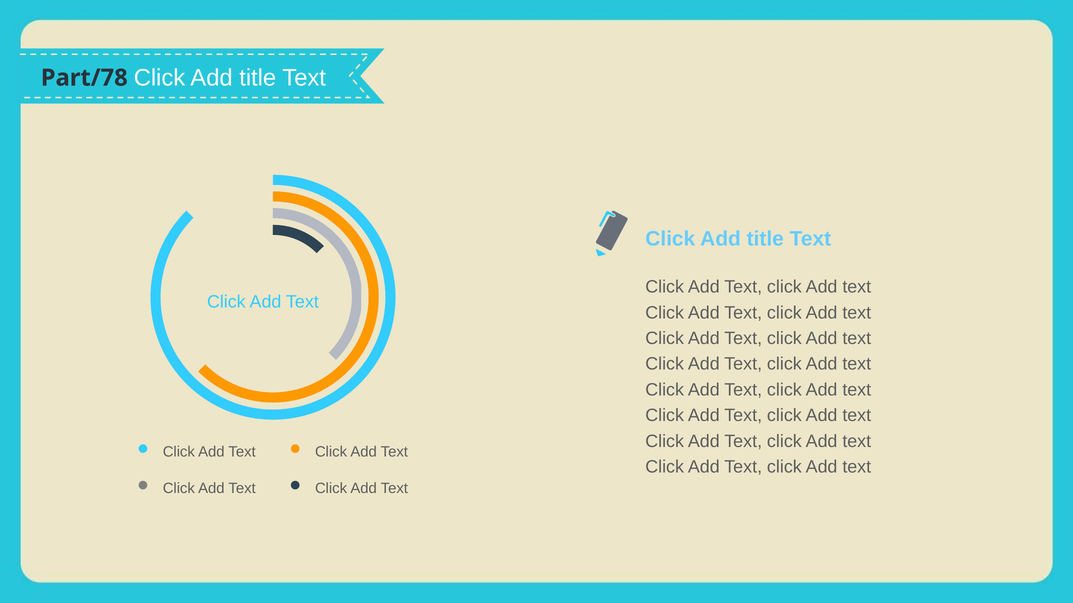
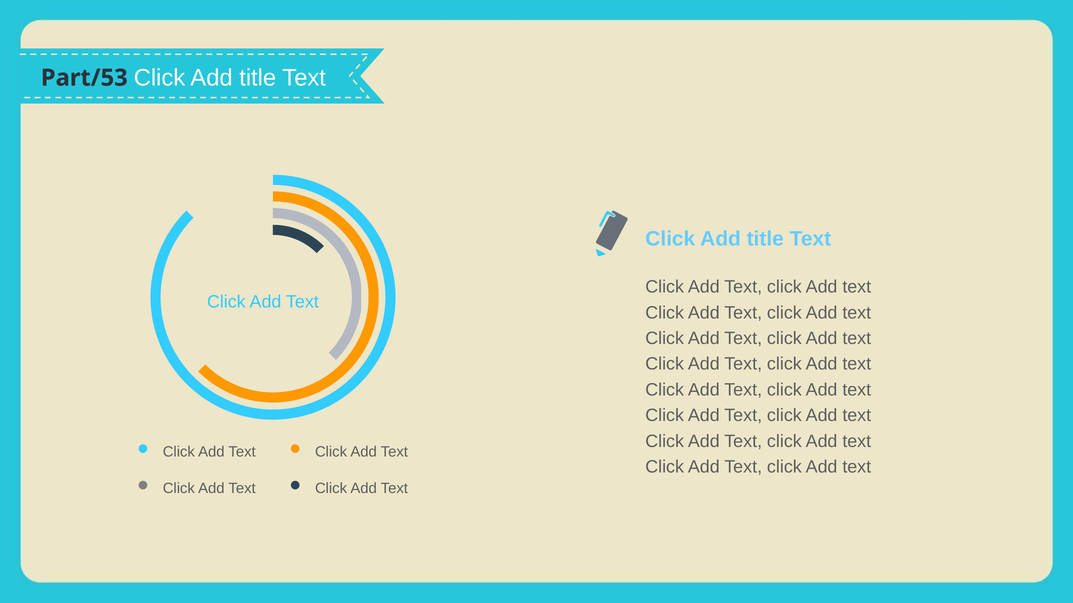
Part/78: Part/78 -> Part/53 (84, 78)
